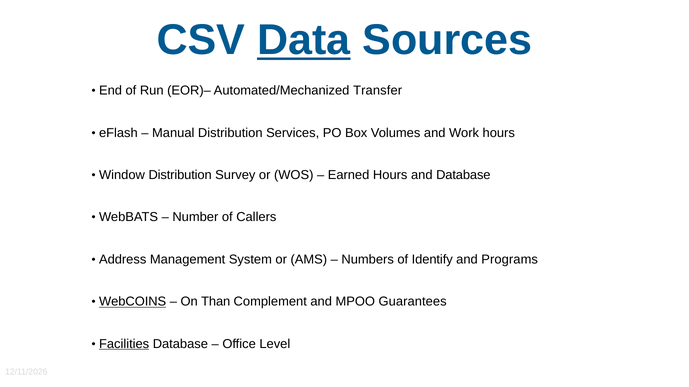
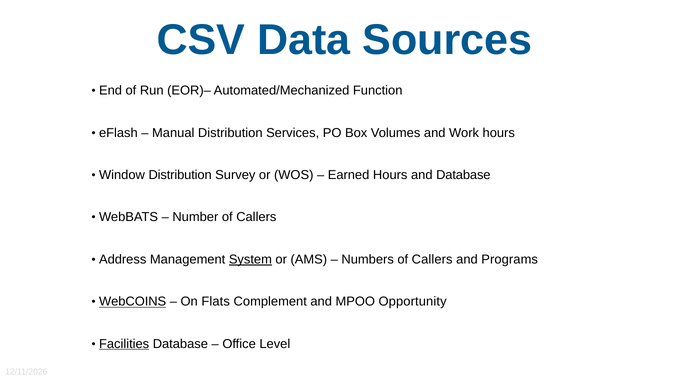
Data underline: present -> none (304, 40)
Transfer: Transfer -> Function (378, 91)
System underline: none -> present (250, 260)
Numbers of Identify: Identify -> Callers (432, 260)
Than: Than -> Flats (216, 302)
Guarantees: Guarantees -> Opportunity (413, 302)
